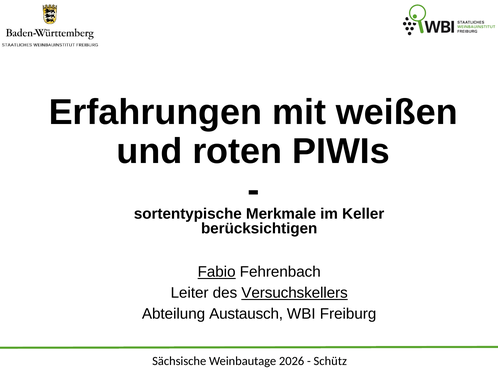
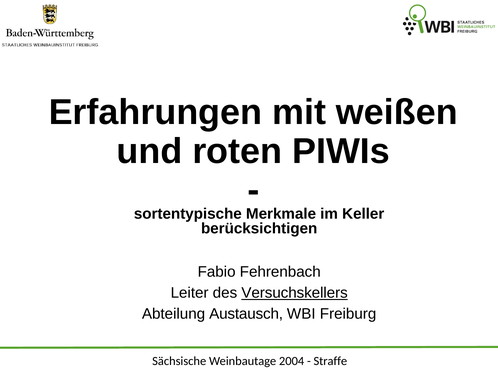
Fabio underline: present -> none (217, 272)
2026: 2026 -> 2004 (292, 362)
Schütz: Schütz -> Straffe (330, 362)
